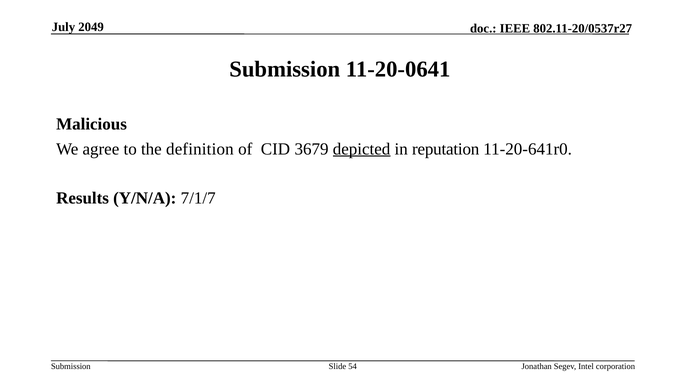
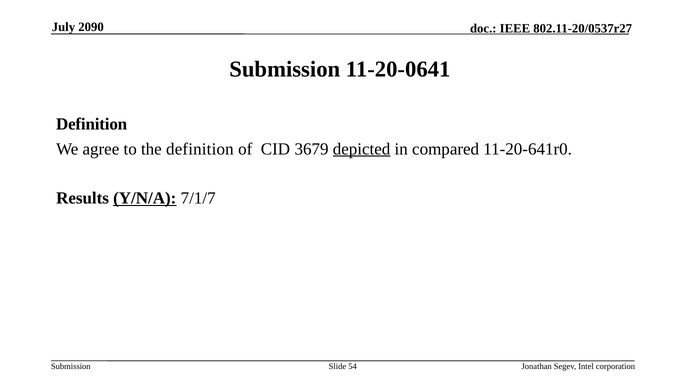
2049: 2049 -> 2090 (91, 27)
Malicious: Malicious -> Definition (92, 124)
reputation: reputation -> compared (446, 149)
Y/N/A underline: none -> present (145, 198)
